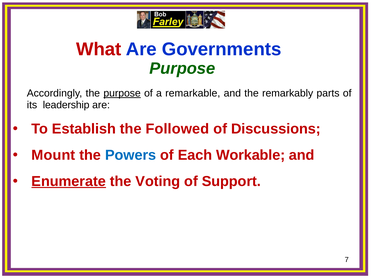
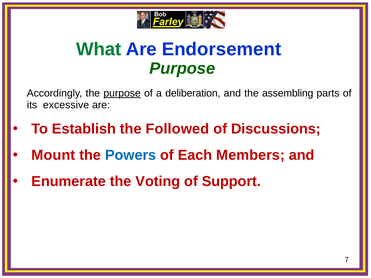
What colour: red -> green (99, 49)
Governments: Governments -> Endorsement (222, 49)
remarkable: remarkable -> deliberation (193, 93)
remarkably: remarkably -> assembling (288, 93)
leadership: leadership -> excessive (66, 105)
Workable: Workable -> Members (251, 155)
Enumerate underline: present -> none (69, 181)
